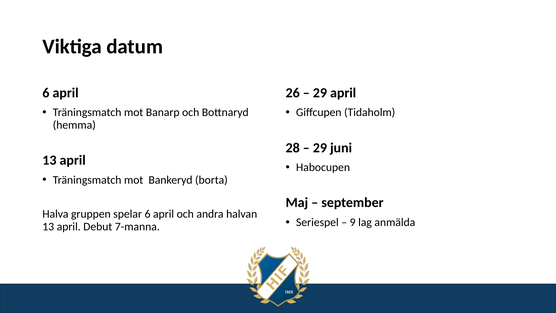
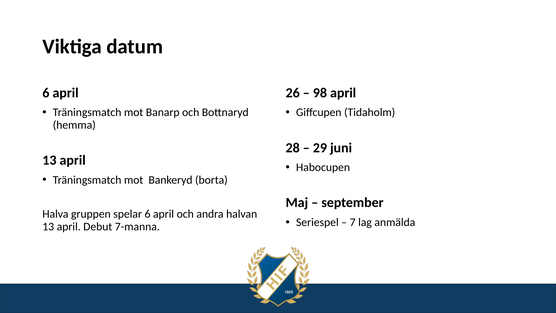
29: 29 -> 98 (320, 93)
9: 9 -> 7 (353, 222)
